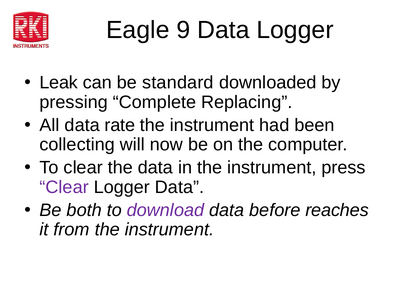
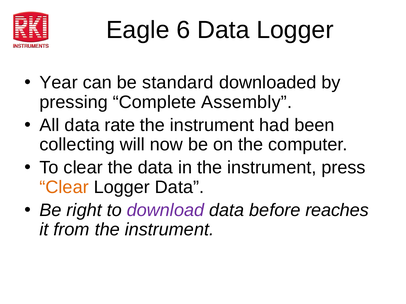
9: 9 -> 6 (183, 30)
Leak: Leak -> Year (59, 83)
Replacing: Replacing -> Assembly (247, 102)
Clear colour: purple -> orange (64, 187)
both: both -> right (84, 211)
